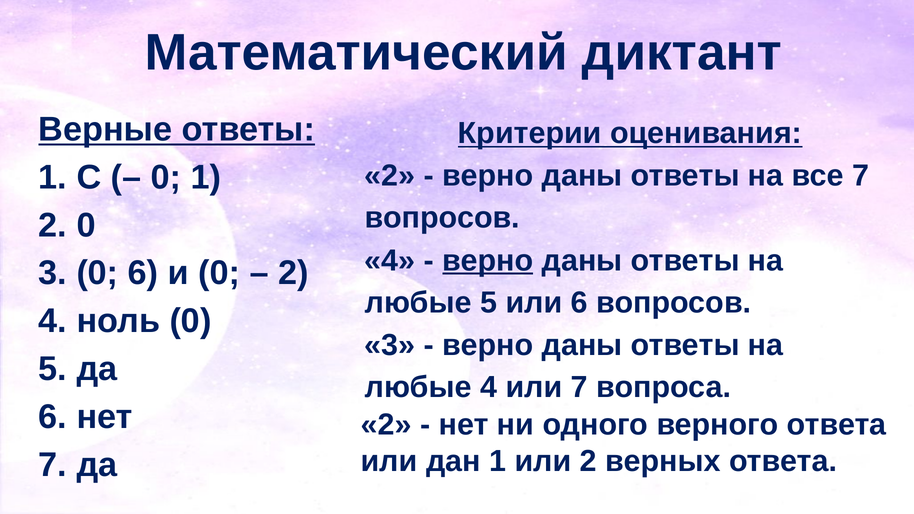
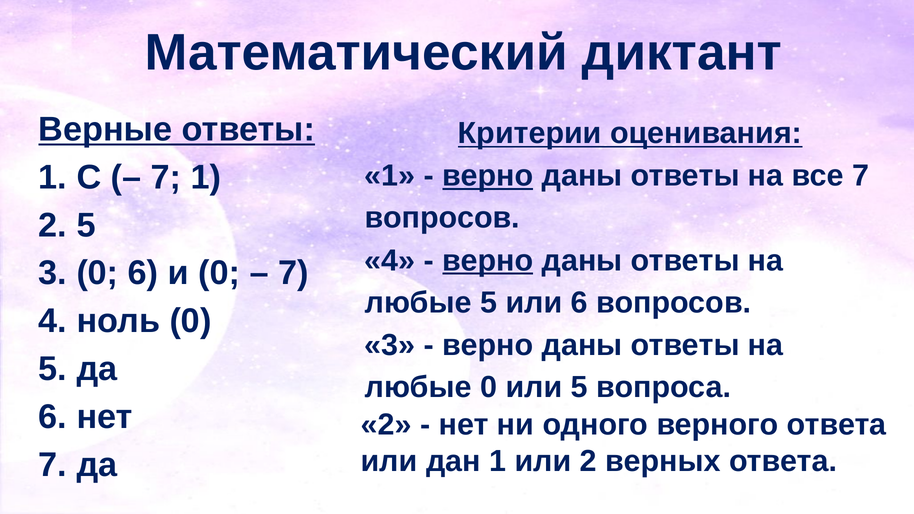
0: 0 -> 7 (166, 177)
2: 2 -> 1 (390, 176)
верно underline: none -> present (488, 176)
2 0: 0 -> 5 (86, 225)
2: 2 -> 7 (293, 273)
любые 4: 4 -> 0 (489, 387)
или 7: 7 -> 5 (579, 387)
